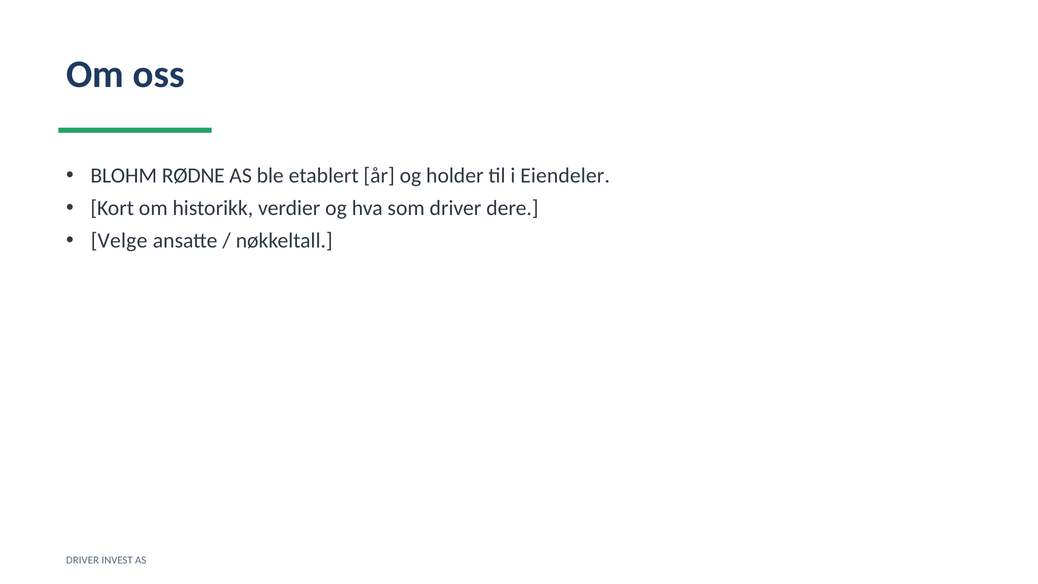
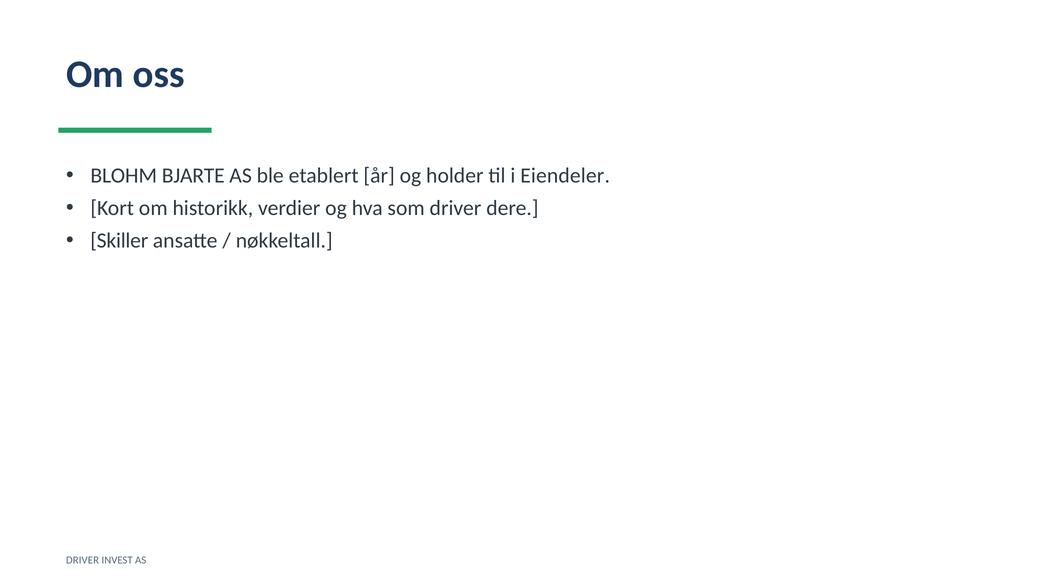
RØDNE: RØDNE -> BJARTE (193, 176)
Velge: Velge -> Skiller (119, 241)
